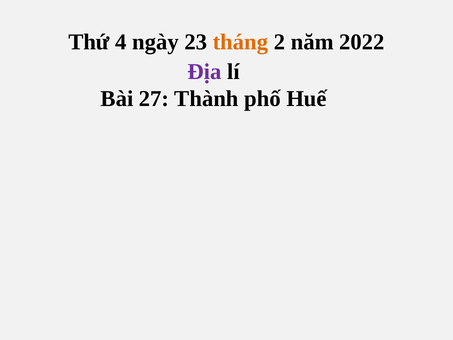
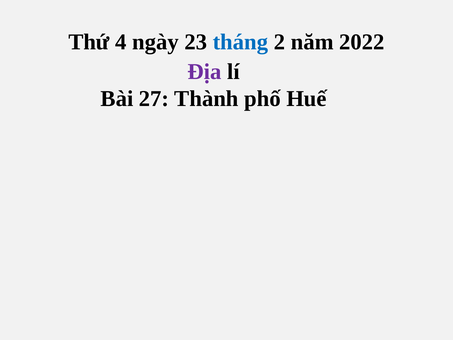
tháng colour: orange -> blue (240, 42)
